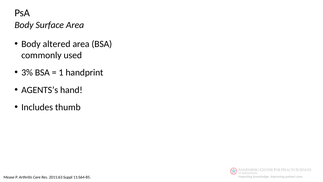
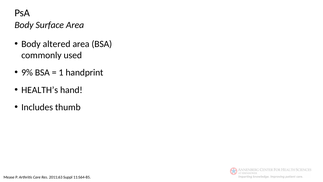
3%: 3% -> 9% (27, 73)
AGENTS’s: AGENTS’s -> HEALTH’s (40, 90)
